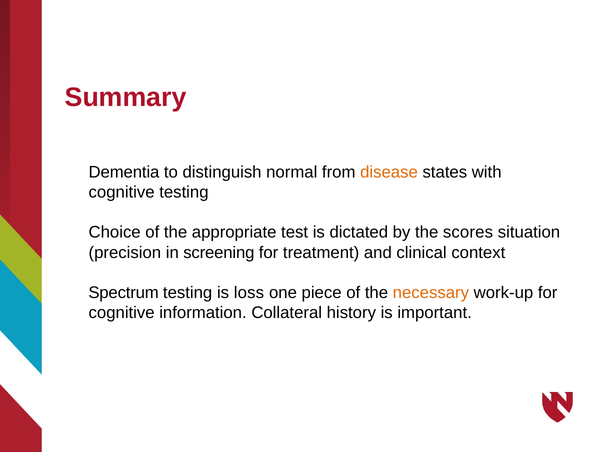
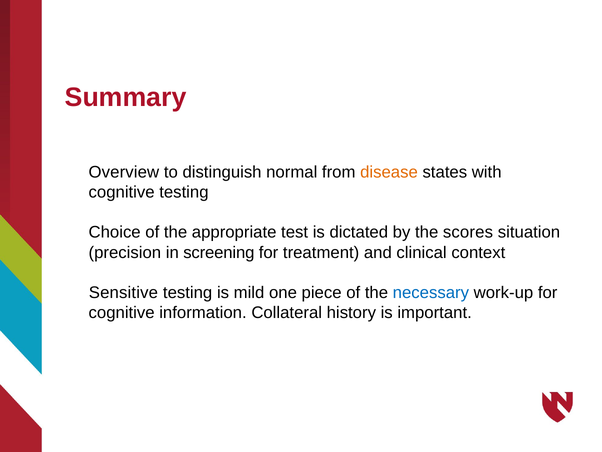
Dementia: Dementia -> Overview (124, 172)
Spectrum: Spectrum -> Sensitive (123, 292)
loss: loss -> mild (249, 292)
necessary colour: orange -> blue (431, 292)
